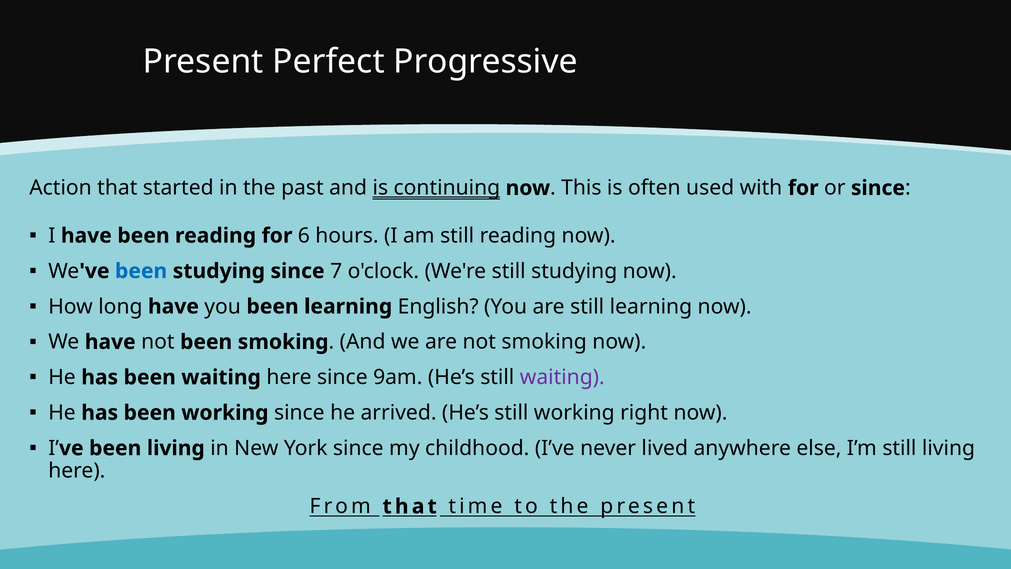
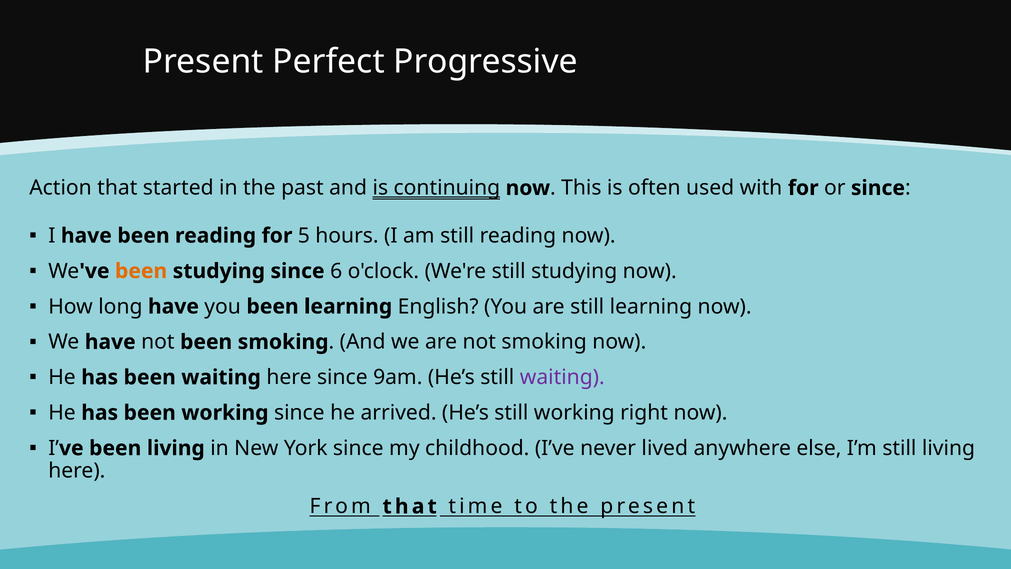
6: 6 -> 5 (304, 236)
been colour: blue -> orange (141, 271)
7: 7 -> 6 (336, 271)
